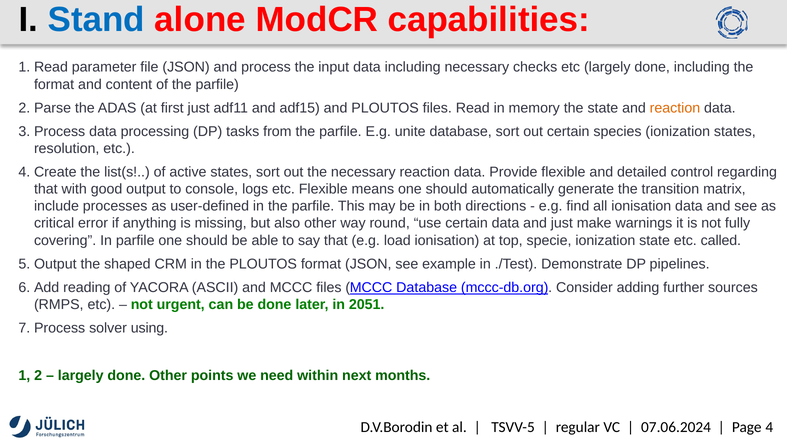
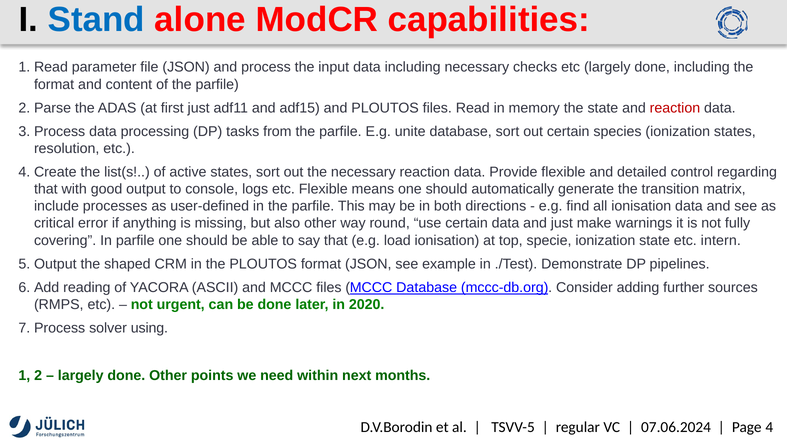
reaction colour: orange -> red (675, 108)
called: called -> intern (721, 241)
2051: 2051 -> 2020 (367, 305)
